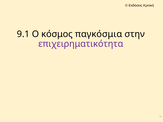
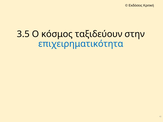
9.1: 9.1 -> 3.5 (23, 34)
παγκόσμια: παγκόσμια -> ταξιδεύουν (99, 34)
επιχειρηματικότητα colour: purple -> blue (81, 44)
